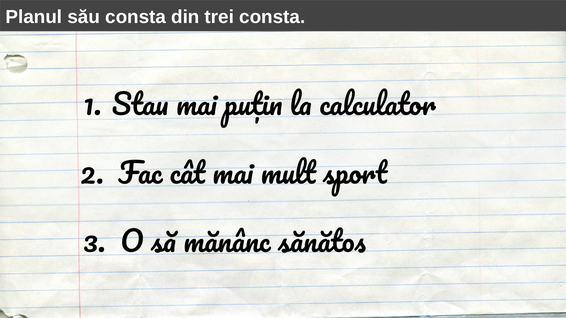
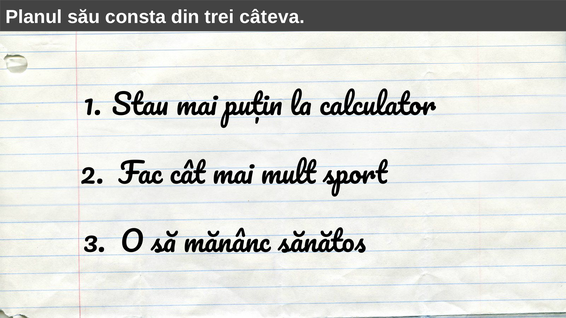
trei consta: consta -> câteva (272, 17)
